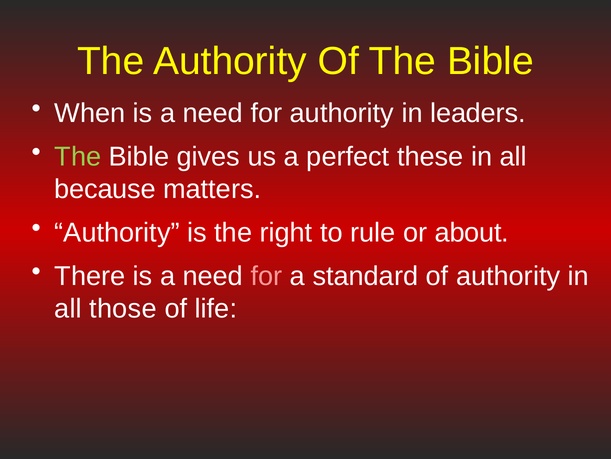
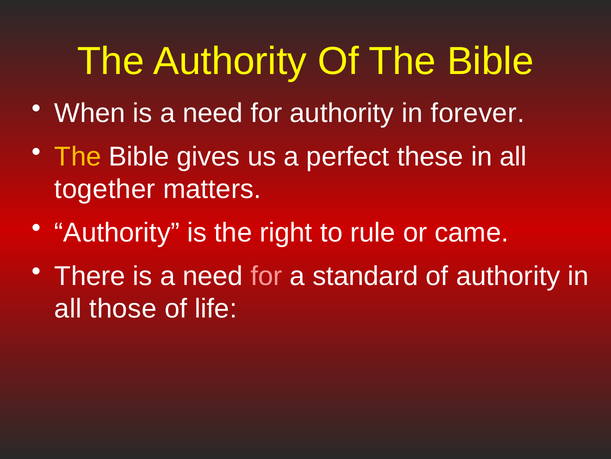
leaders: leaders -> forever (478, 113)
The colour: light green -> yellow (78, 156)
because: because -> together (105, 189)
about: about -> came (472, 232)
